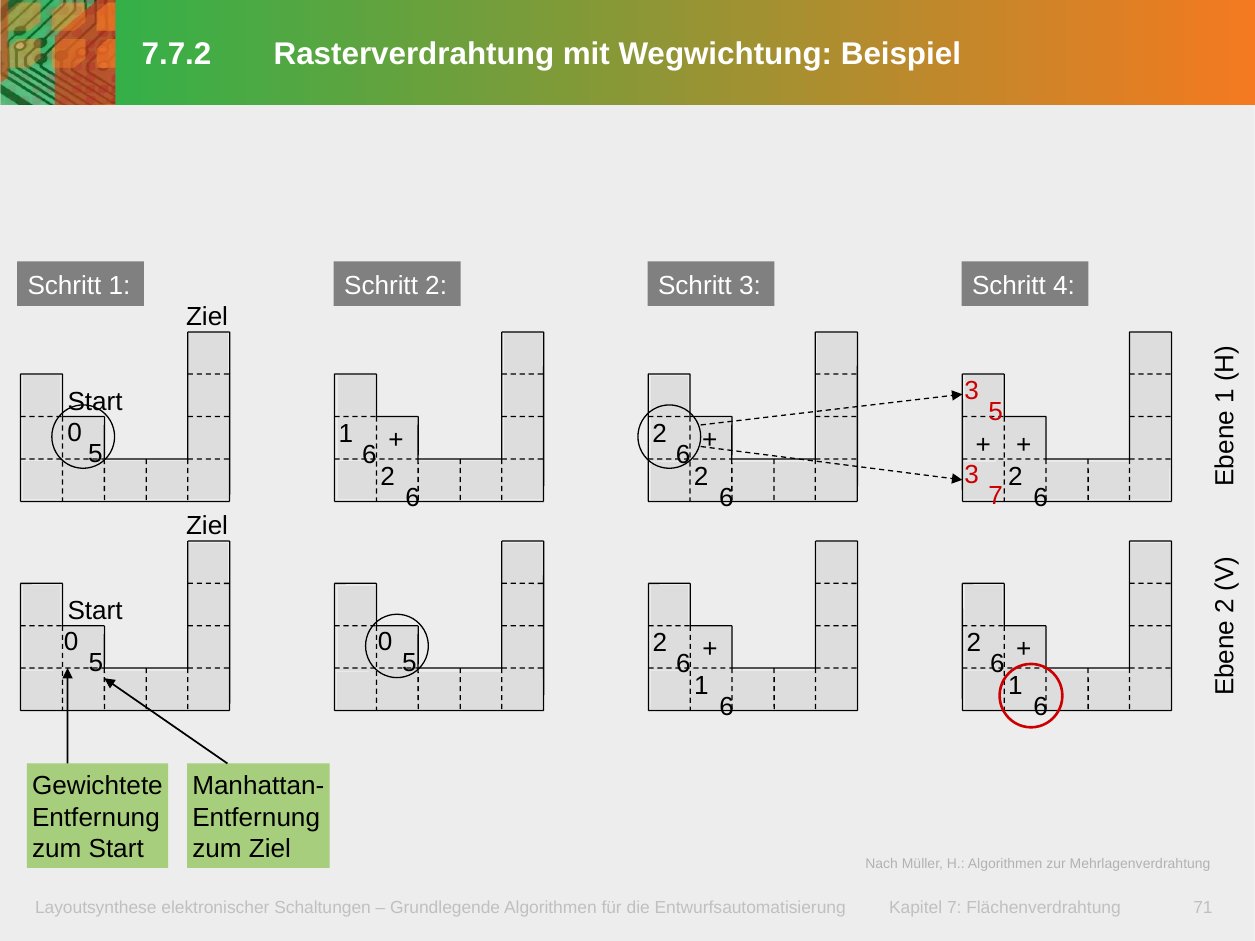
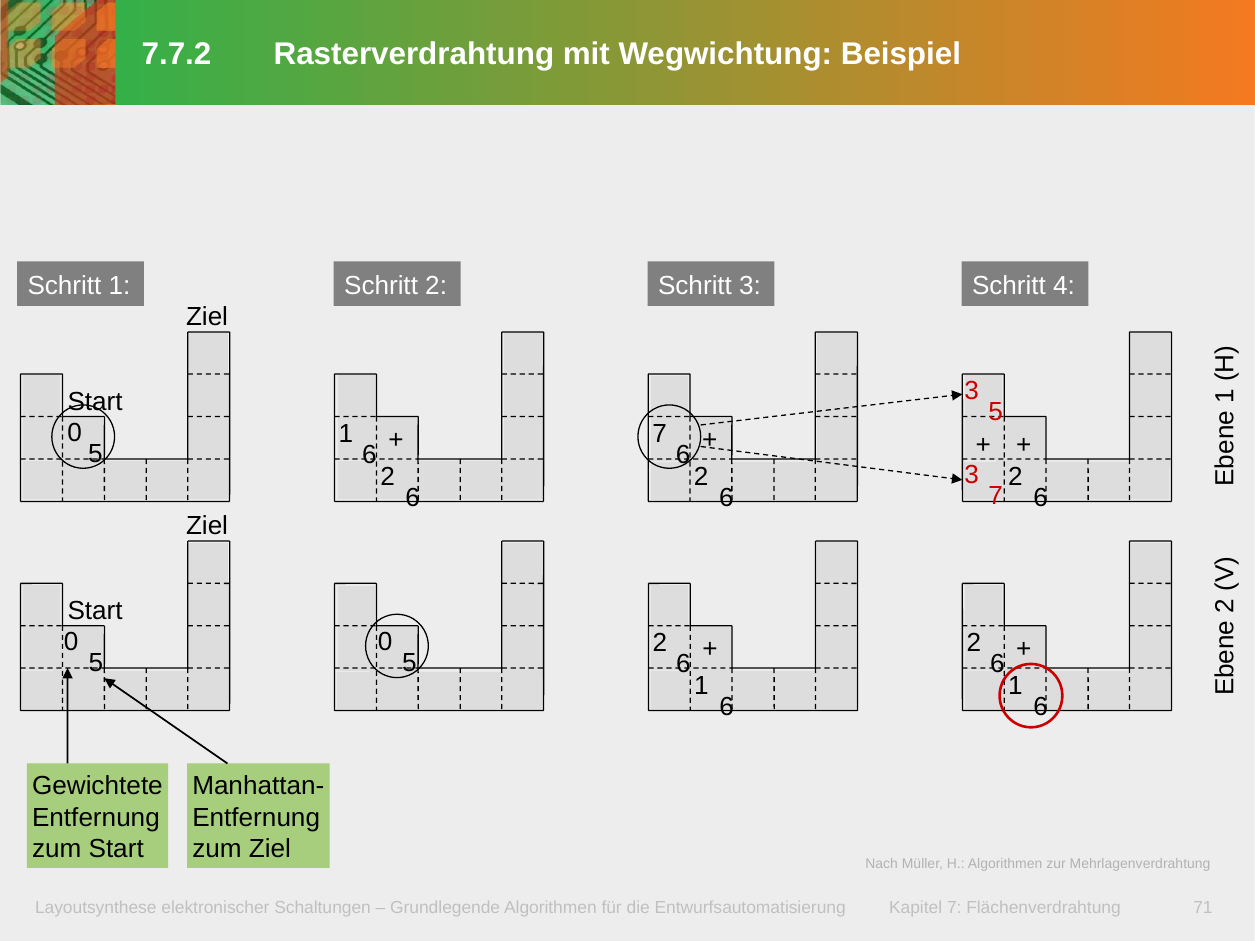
2: 2 -> 7 (660, 434)
